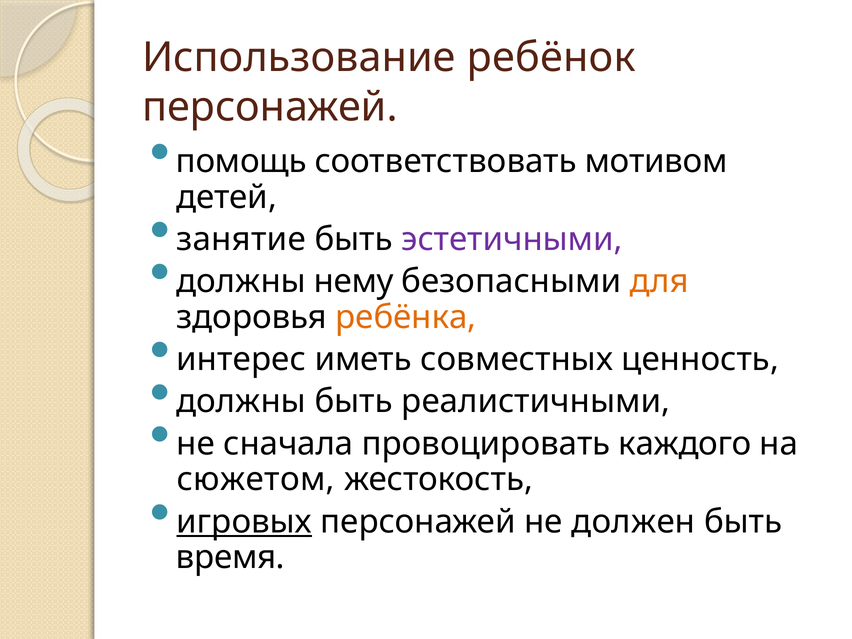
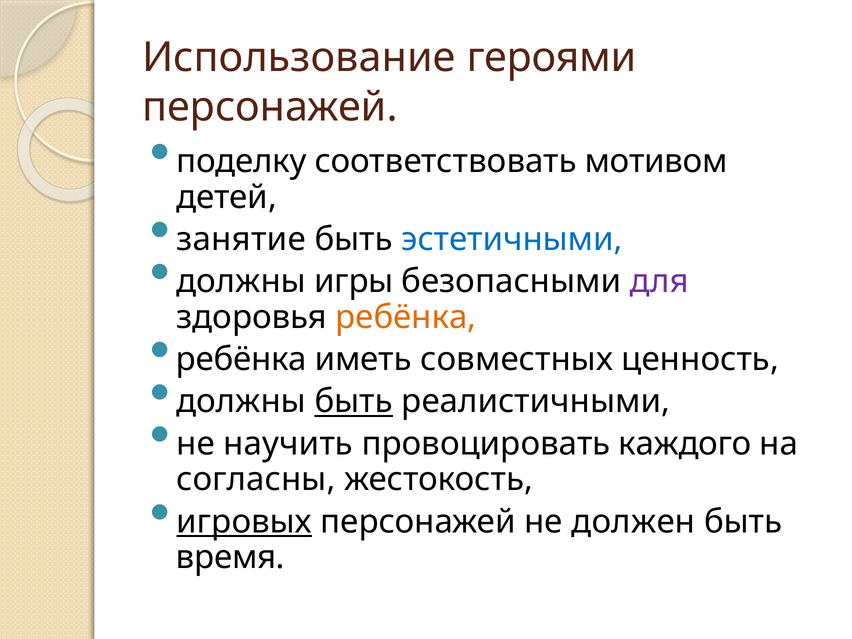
ребёнок: ребёнок -> героями (552, 58)
помощь: помощь -> поделку (241, 161)
эстетичными colour: purple -> blue (512, 239)
нему: нему -> игры (354, 281)
для colour: orange -> purple (659, 281)
интерес: интерес -> ребёнка (241, 359)
быть underline: none -> present (354, 402)
сначала: сначала -> научить (288, 444)
сюжетом: сюжетом -> согласны (256, 480)
